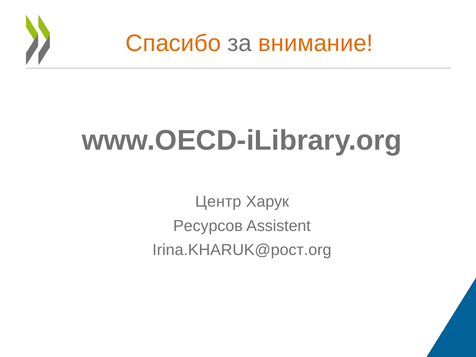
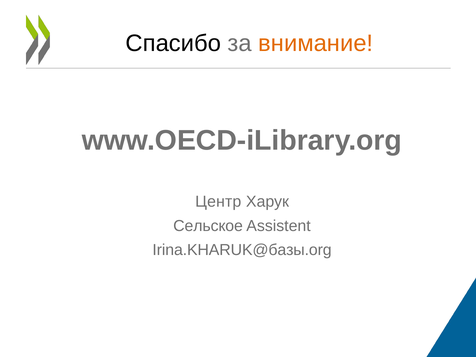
Спасибо colour: orange -> black (173, 43)
Ресурсов: Ресурсов -> Сельское (208, 226)
Irina.KHARUK@рост.org: Irina.KHARUK@рост.org -> Irina.KHARUK@базы.org (242, 250)
